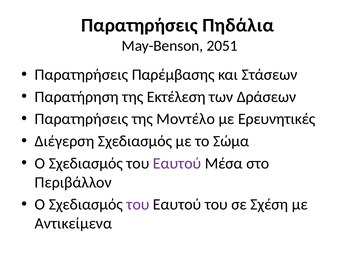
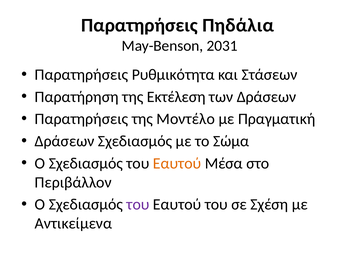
2051: 2051 -> 2031 (222, 46)
Παρέμβασης: Παρέμβασης -> Ρυθμικότητα (173, 75)
Ερευνητικές: Ερευνητικές -> Πραγματική (277, 119)
Διέγερση: Διέγερση -> Δράσεων (65, 141)
Εαυτού colour: purple -> orange (177, 163)
